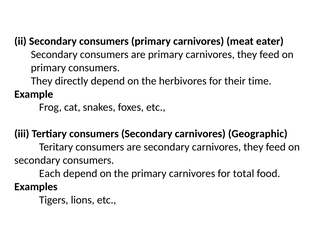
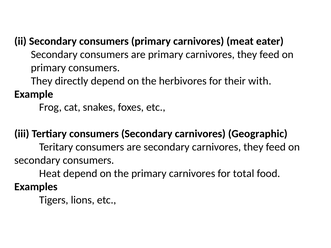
time: time -> with (260, 81)
Each: Each -> Heat (50, 174)
